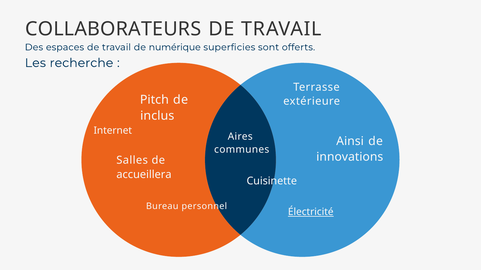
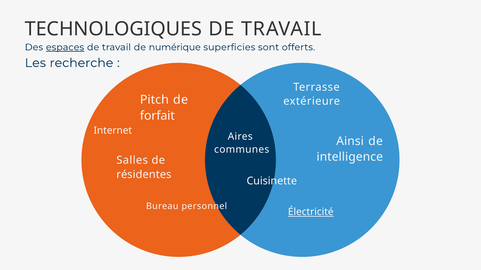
COLLABORATEURS: COLLABORATEURS -> TECHNOLOGIQUES (113, 29)
espaces underline: none -> present (65, 47)
inclus: inclus -> forfait (157, 116)
innovations: innovations -> intelligence (350, 157)
accueillera: accueillera -> résidentes (144, 175)
